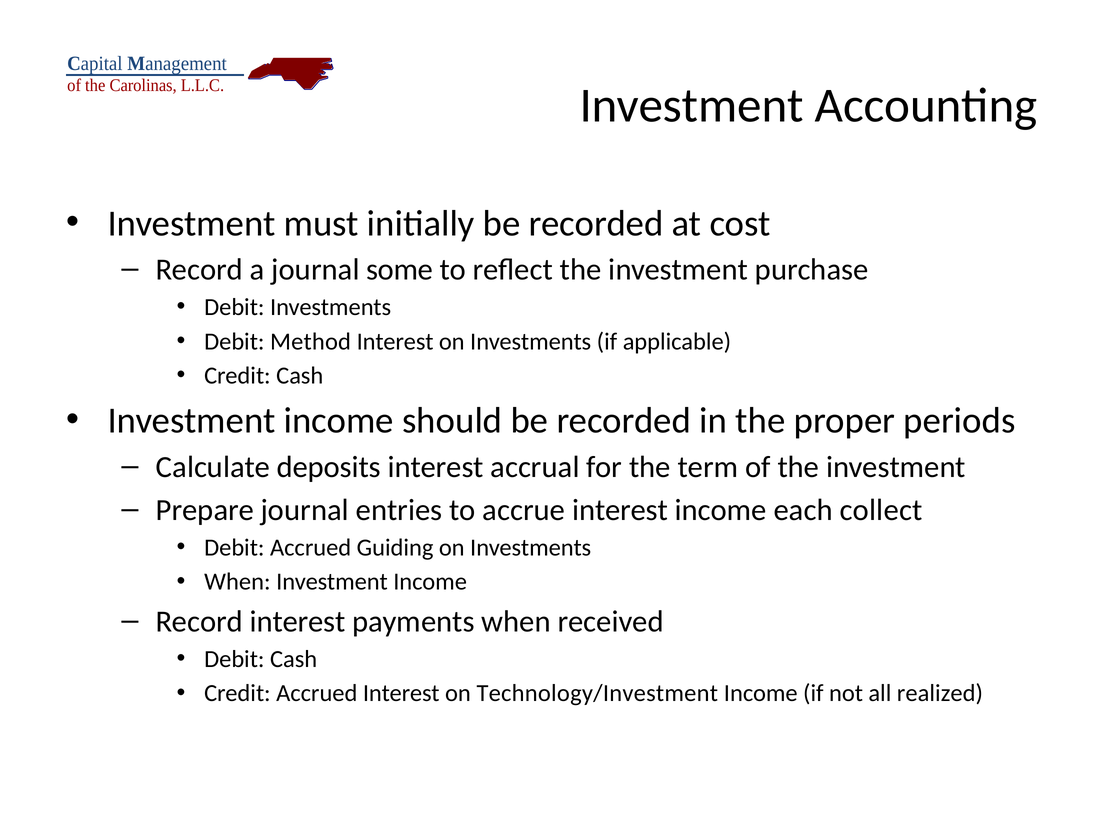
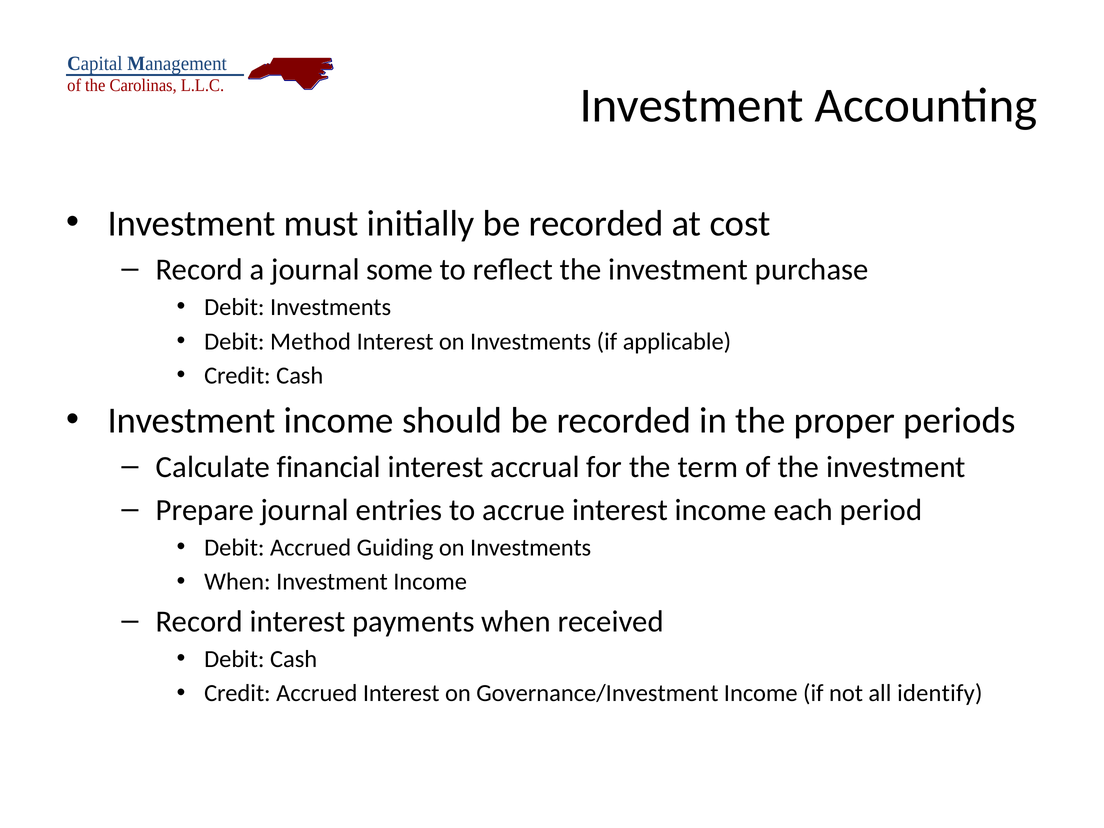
deposits: deposits -> financial (329, 467)
collect: collect -> period (881, 510)
Technology/Investment: Technology/Investment -> Governance/Investment (597, 693)
realized: realized -> identify (940, 693)
